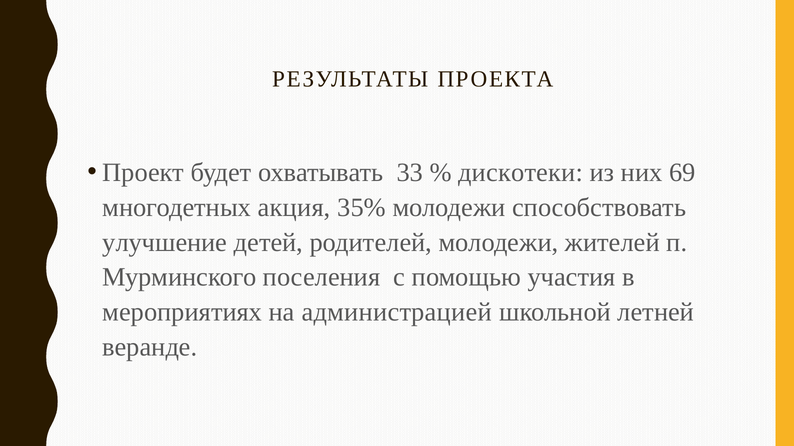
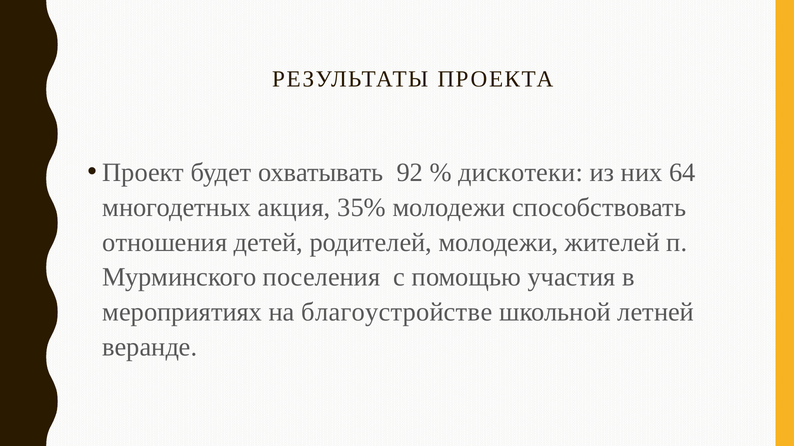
33: 33 -> 92 (410, 173)
69: 69 -> 64 (682, 173)
улучшение: улучшение -> отношения (165, 243)
администрацией: администрацией -> благоустройстве (397, 313)
